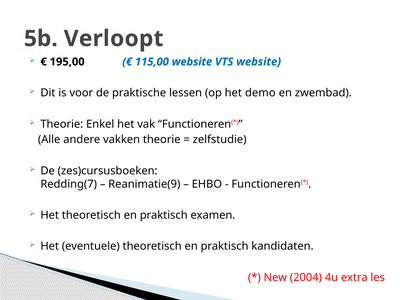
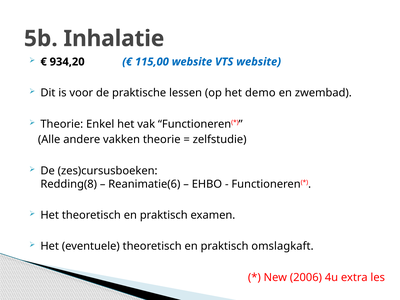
Verloopt: Verloopt -> Inhalatie (114, 39)
195,00: 195,00 -> 934,20 (67, 62)
Redding(7: Redding(7 -> Redding(8 (69, 184)
Reanimatie(9: Reanimatie(9 -> Reanimatie(6 (144, 184)
kandidaten: kandidaten -> omslagkaft (282, 246)
2004: 2004 -> 2006 (306, 277)
